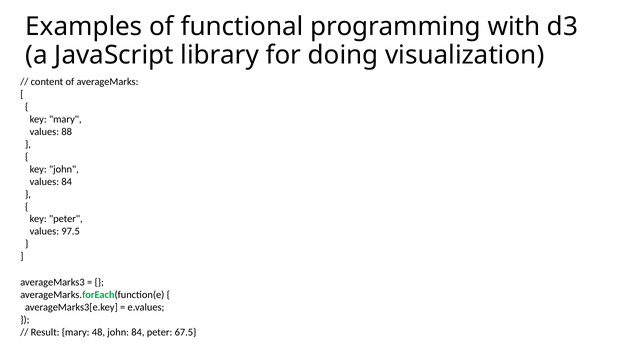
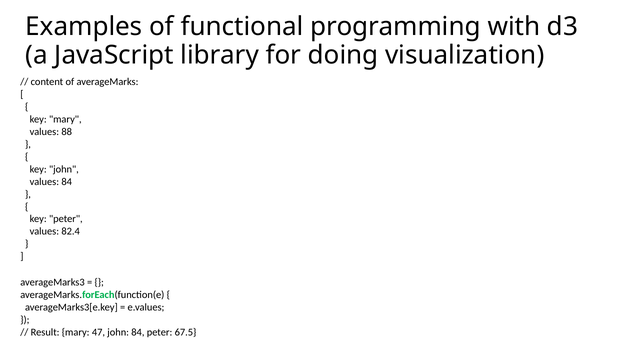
97.5: 97.5 -> 82.4 (71, 232)
48: 48 -> 47 (98, 332)
